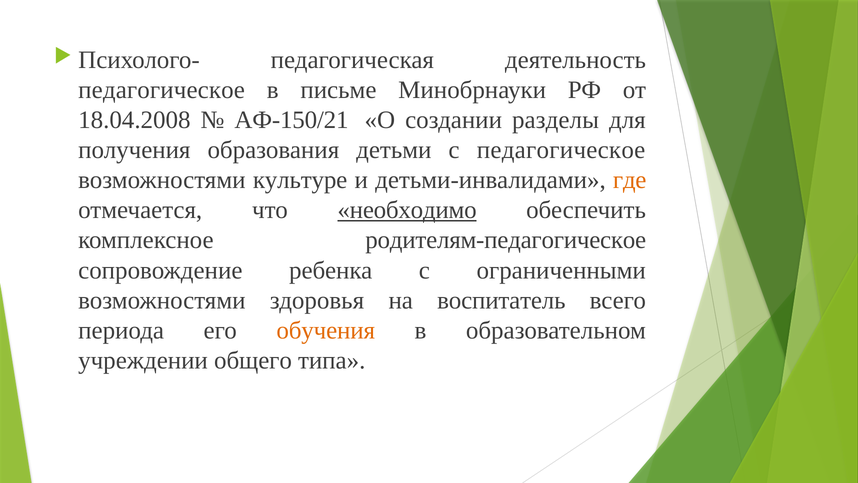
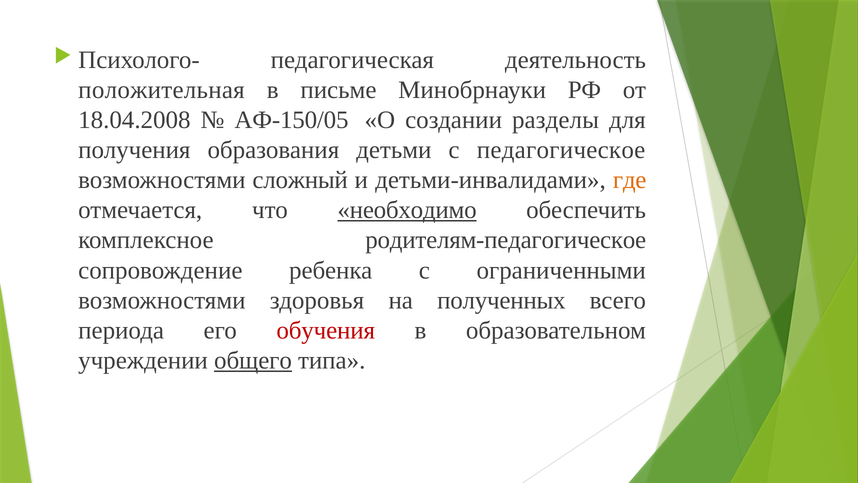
педагогическое: педагогическое -> положительная (161, 90)
АФ-150/21: АФ-150/21 -> АФ-150/05 (292, 120)
культуре: культуре -> сложный (300, 180)
воспитатель: воспитатель -> полученных (501, 300)
обучения colour: orange -> red (326, 330)
общего underline: none -> present (253, 360)
